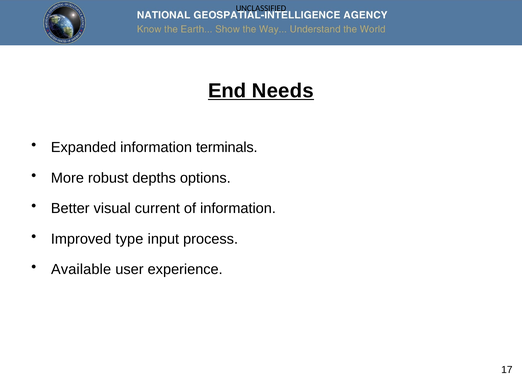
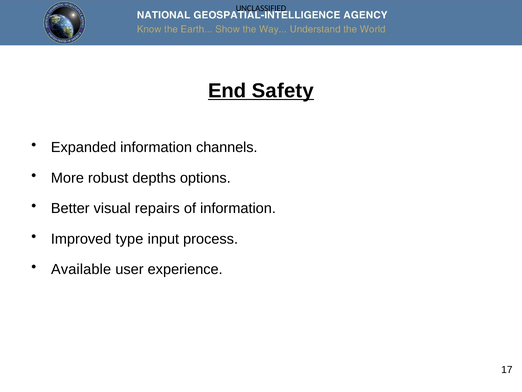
Needs: Needs -> Safety (283, 91)
terminals: terminals -> channels (227, 147)
current: current -> repairs (157, 208)
